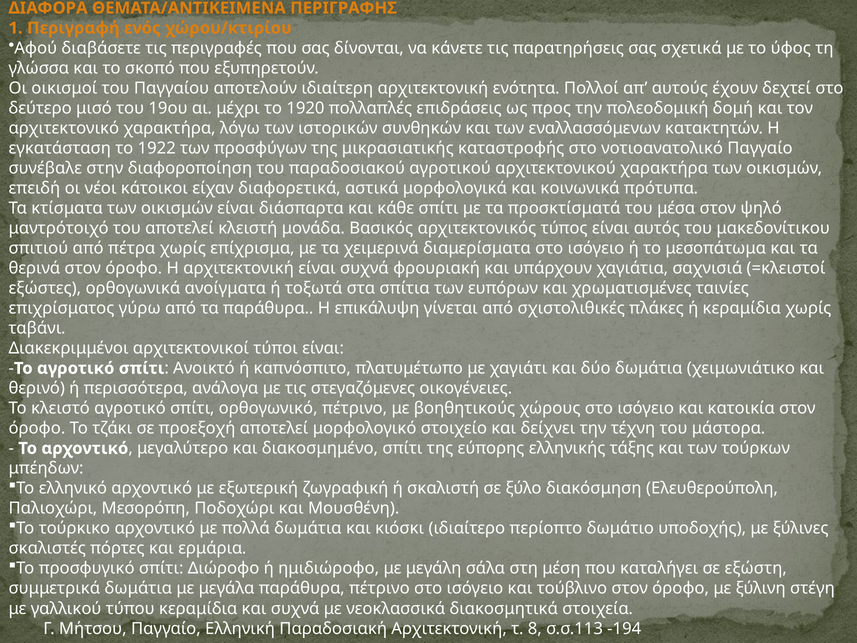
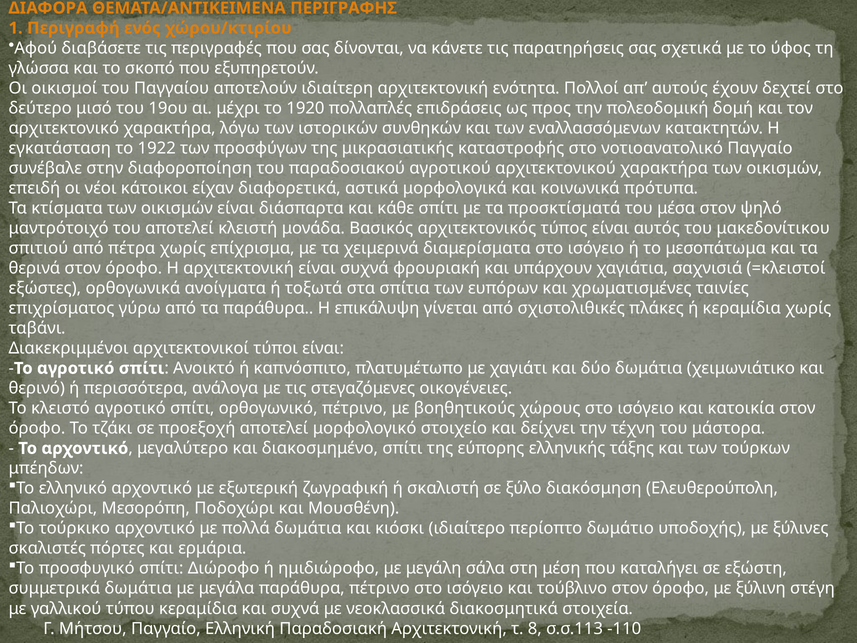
-194: -194 -> -110 (624, 628)
